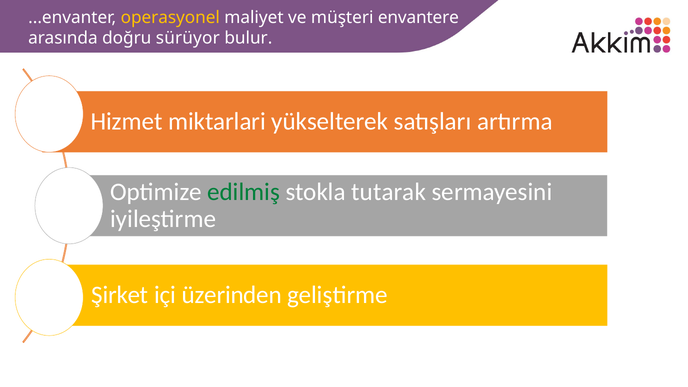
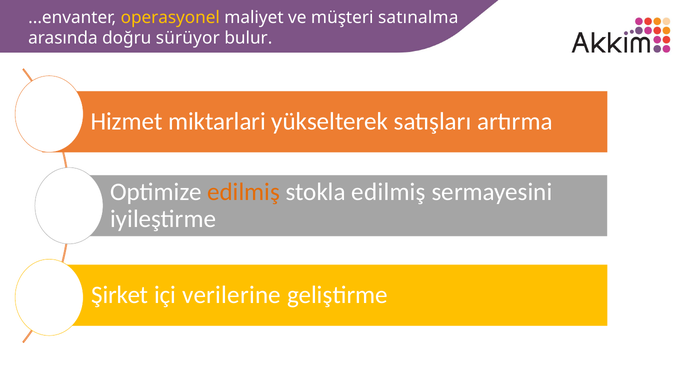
envantere: envantere -> satınalma (418, 18)
edilmiş colour: green -> orange (244, 192)
stokla tutarak: tutarak -> edilmiş (389, 192)
üzerinden: üzerinden -> verilerine (232, 295)
